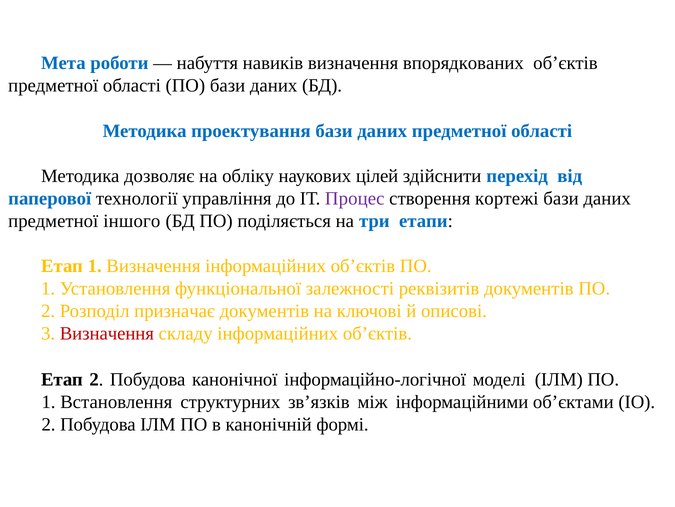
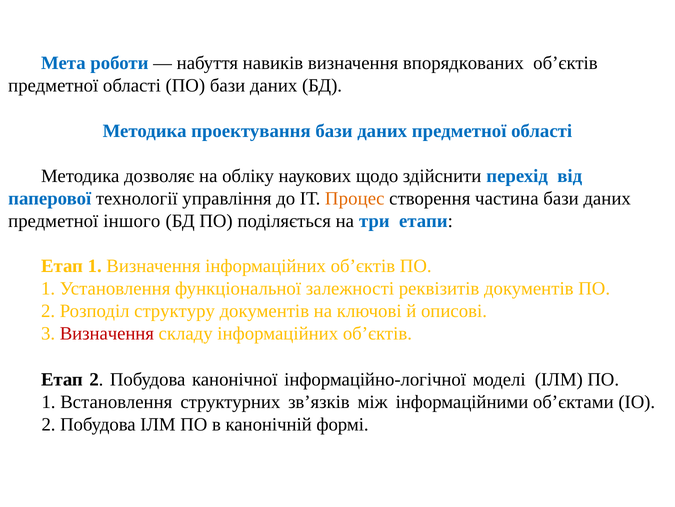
цілей: цілей -> щодо (377, 176)
Процес colour: purple -> orange (355, 198)
кортежі: кортежі -> частина (507, 198)
призначає: призначає -> структуру (175, 311)
